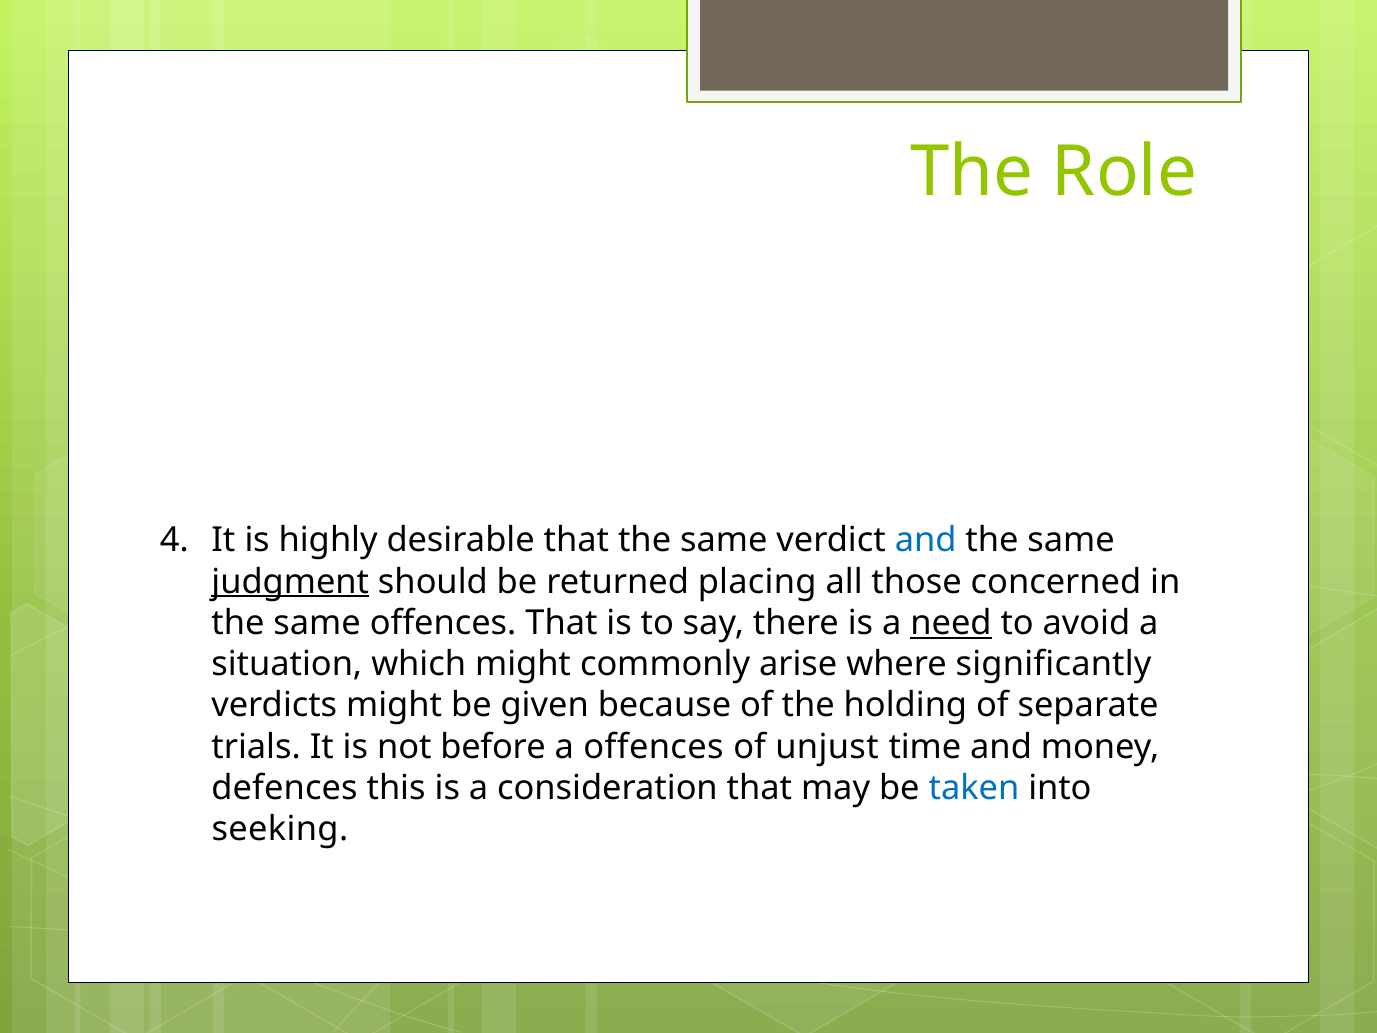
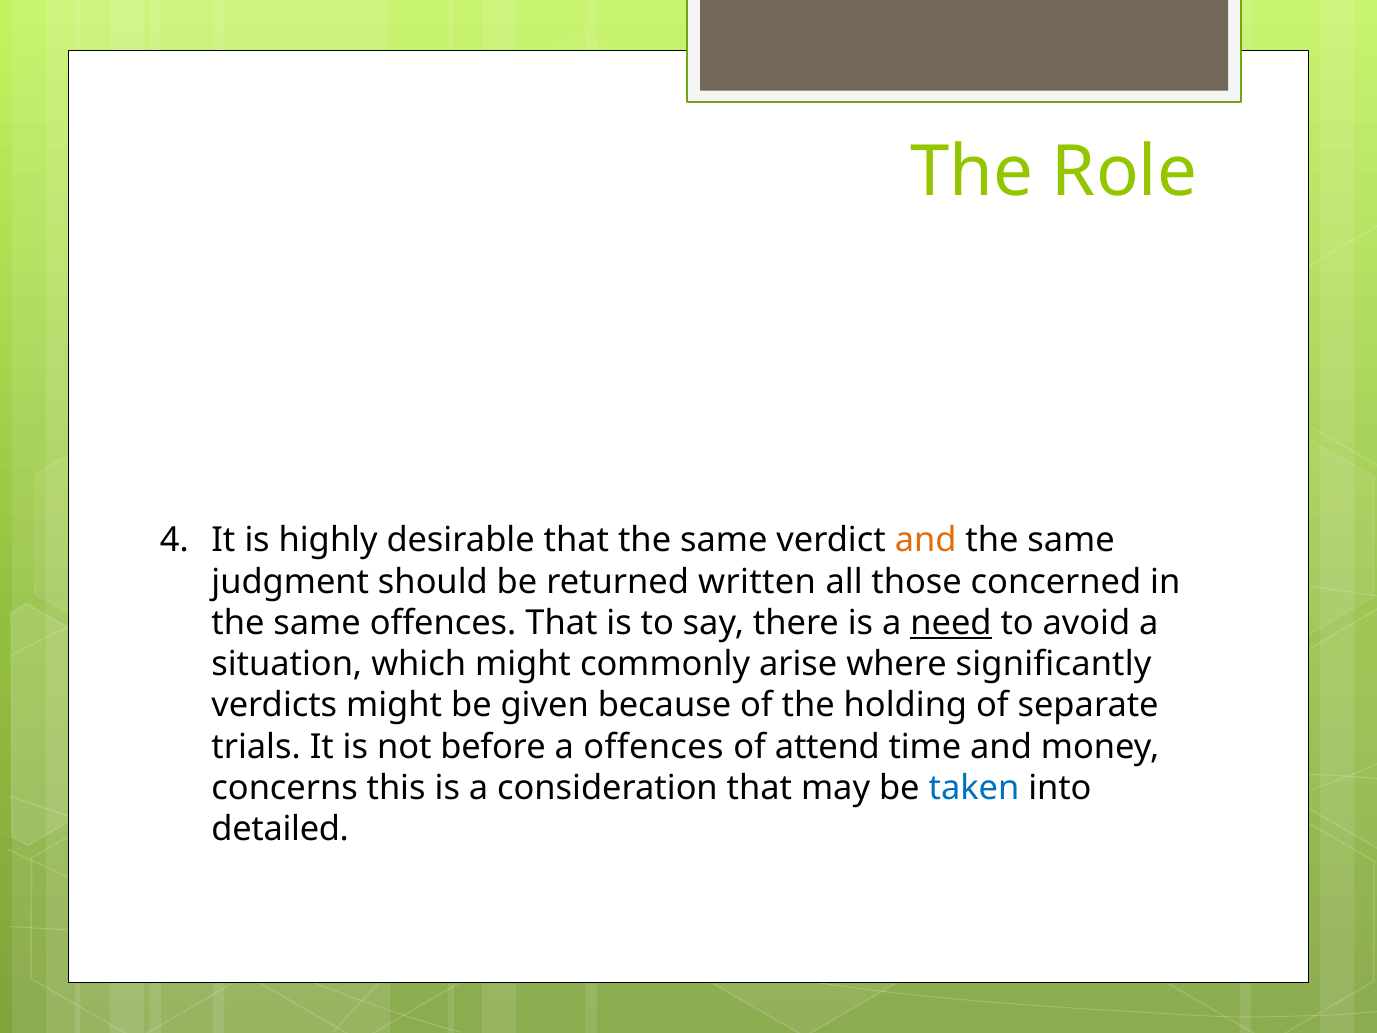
and colour: blue -> orange (926, 540)
judgment underline: present -> none (290, 582)
placing: placing -> written (757, 582)
unjust: unjust -> attend (827, 747)
defences: defences -> concerns (285, 788)
seeking: seeking -> detailed (280, 829)
